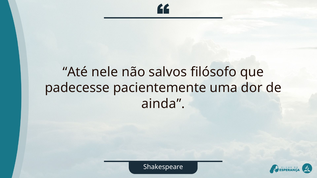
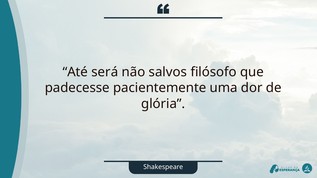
nele: nele -> será (105, 72)
ainda: ainda -> glória (163, 104)
